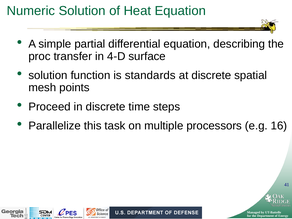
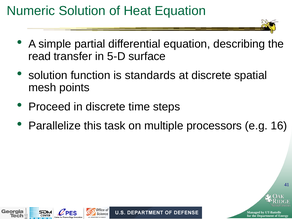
proc: proc -> read (40, 56)
4-D: 4-D -> 5-D (116, 56)
